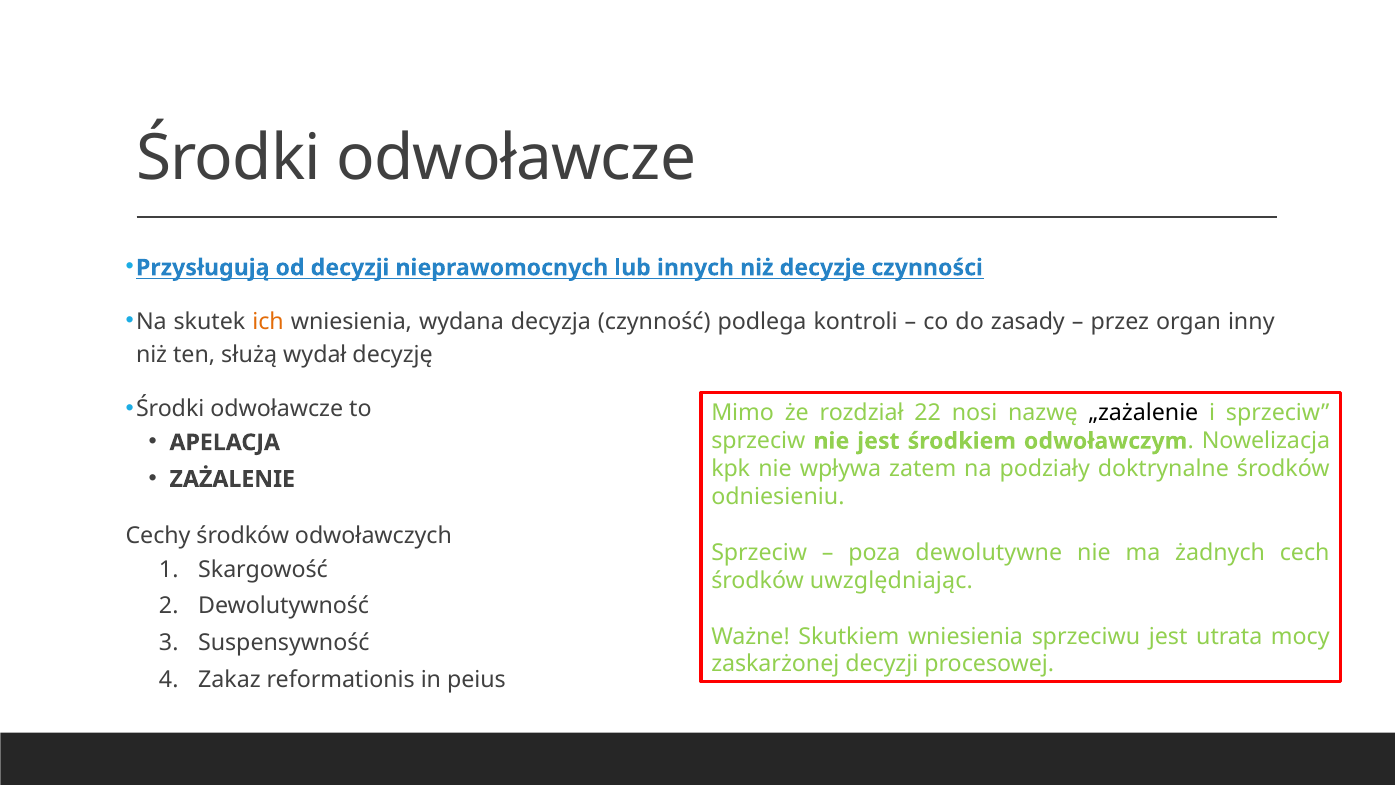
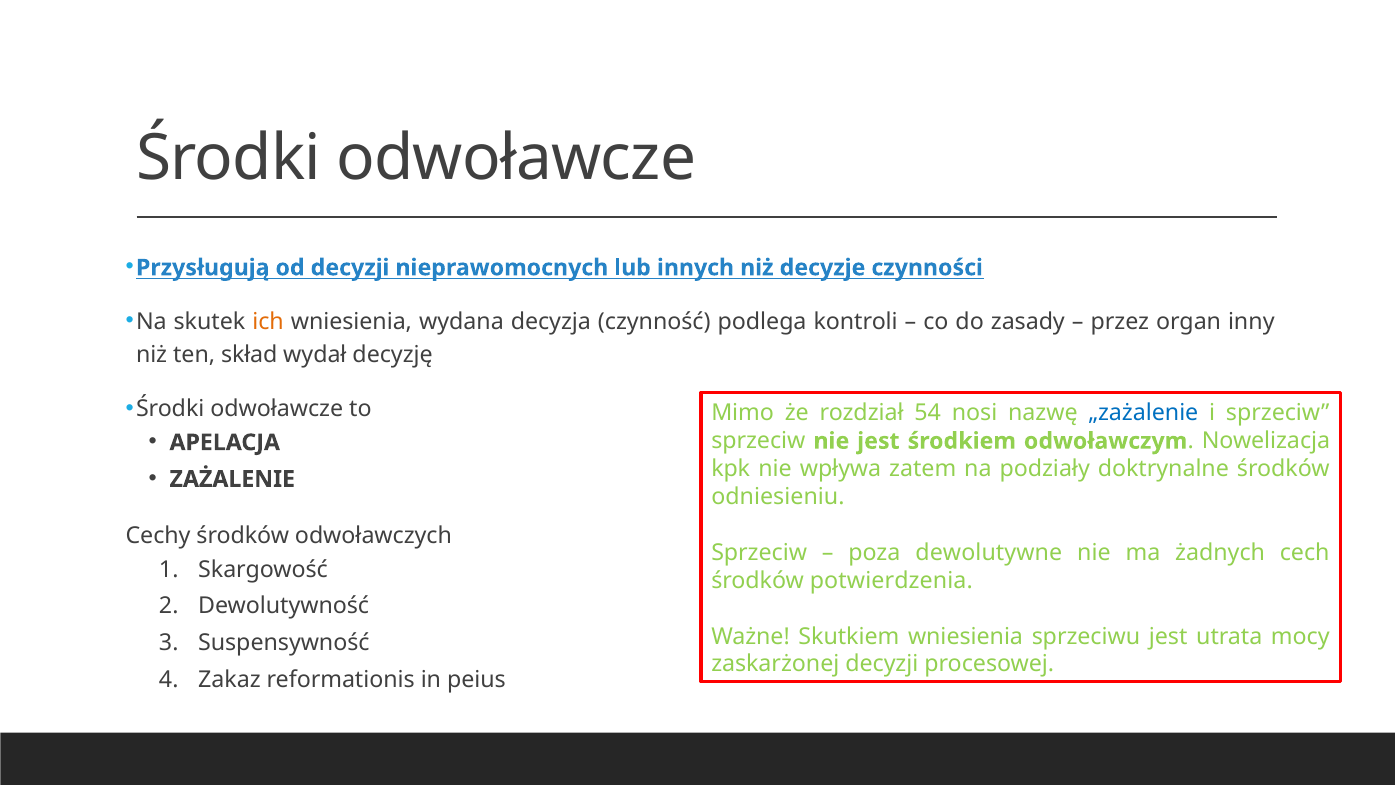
służą: służą -> skład (249, 355)
22: 22 -> 54 (928, 413)
„zażalenie colour: black -> blue (1143, 413)
uwzględniając: uwzględniając -> potwierdzenia (891, 580)
